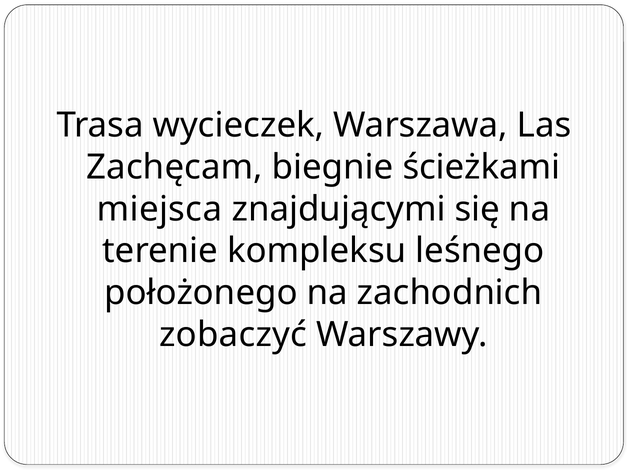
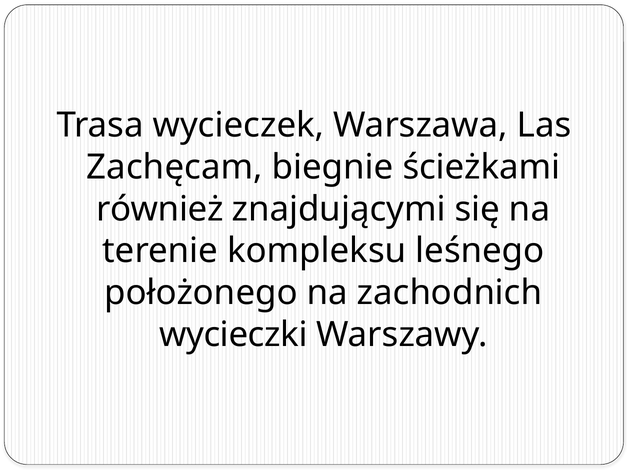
miejsca: miejsca -> również (160, 209)
zobaczyć: zobaczyć -> wycieczki (233, 335)
